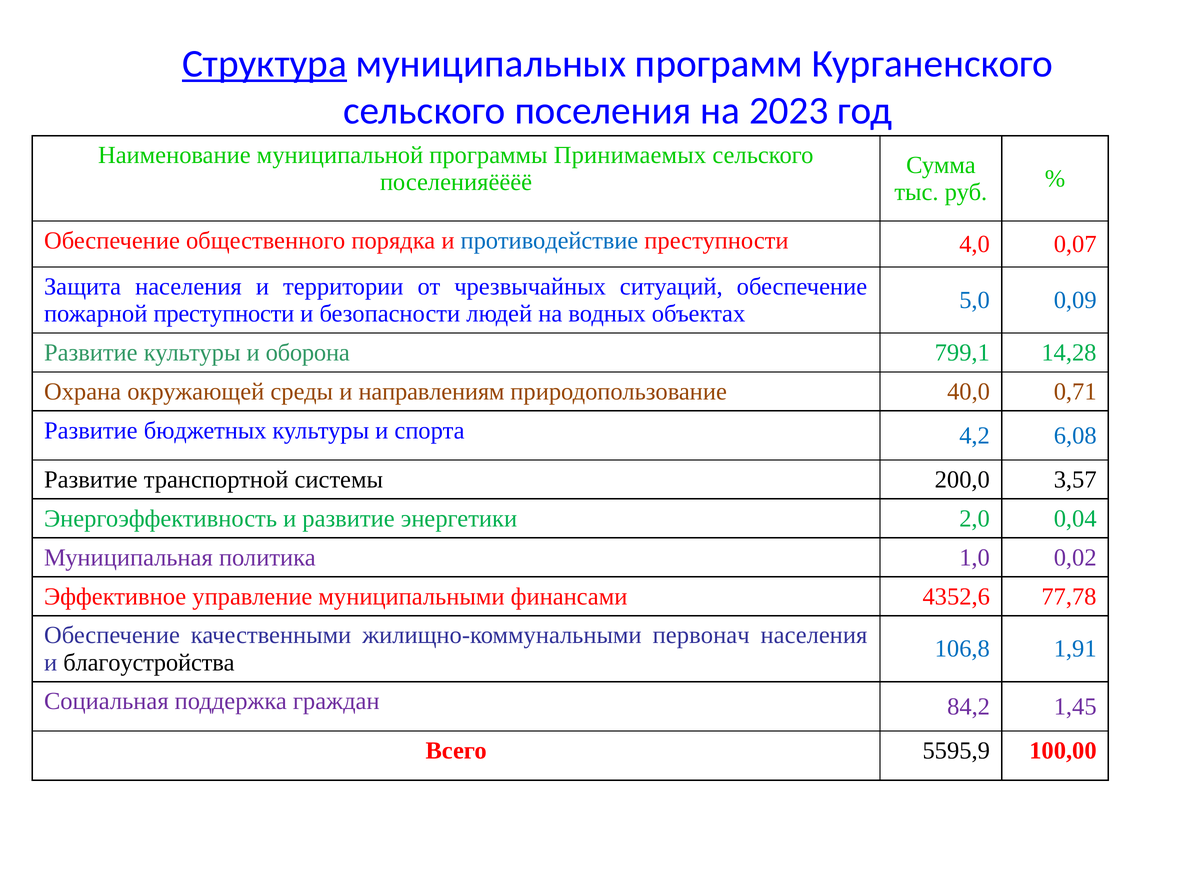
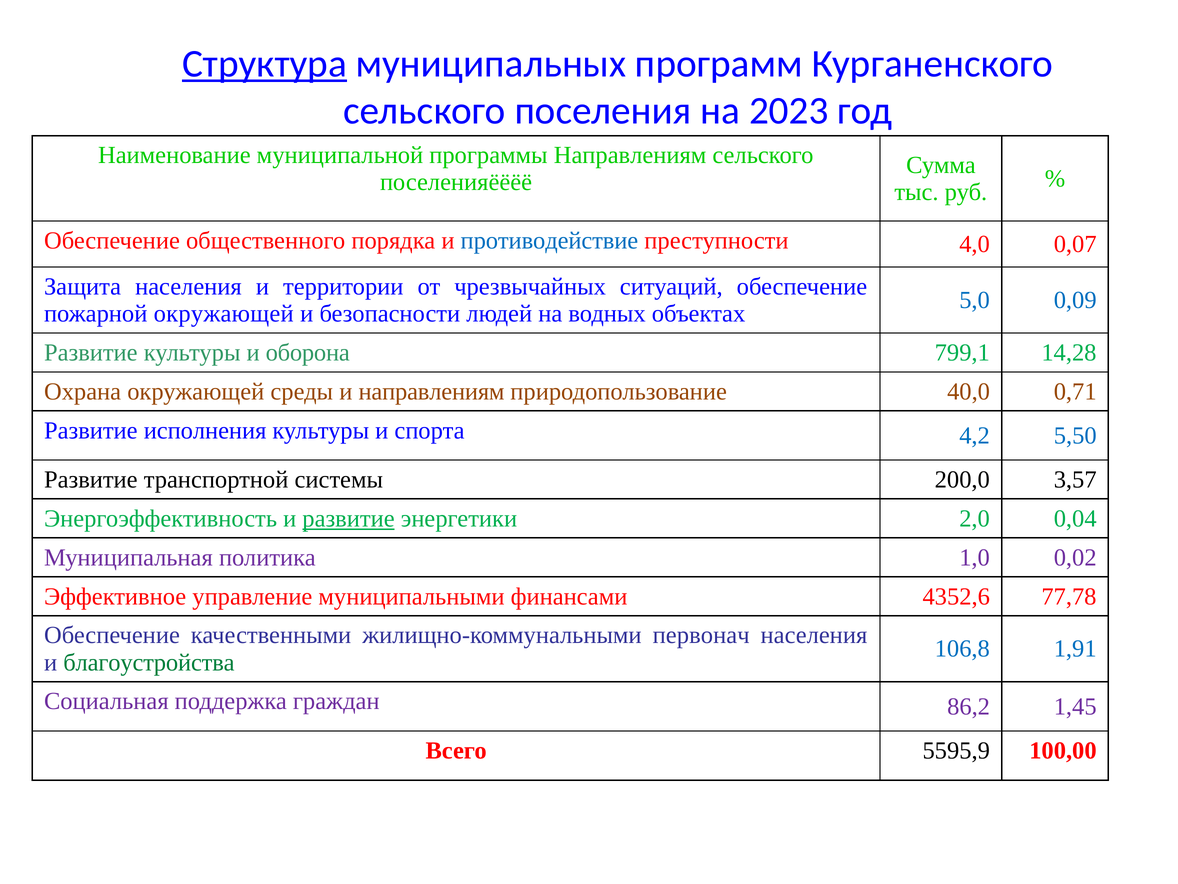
программы Принимаемых: Принимаемых -> Направлениям (630, 155)
пожарной преступности: преступности -> окружающей (224, 314)
бюджетных: бюджетных -> исполнения (205, 430)
6,08: 6,08 -> 5,50 (1075, 435)
развитие underline: none -> present (349, 518)
благоустройства colour: black -> green (149, 662)
84,2: 84,2 -> 86,2 (969, 706)
